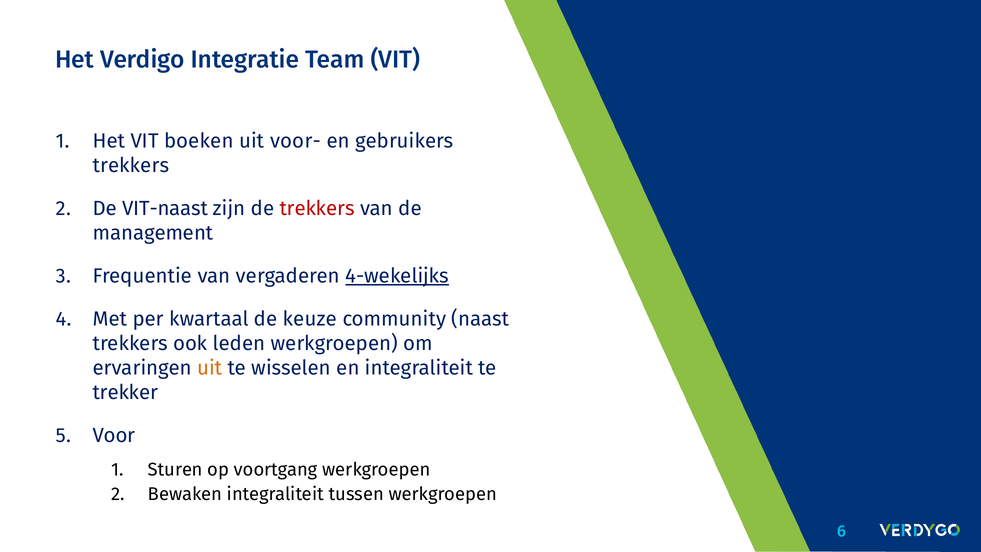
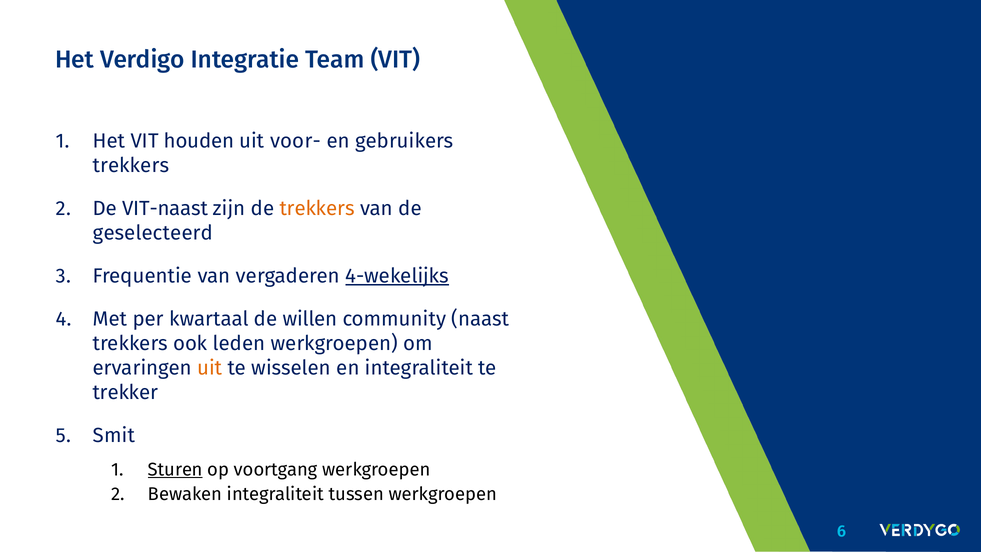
boeken: boeken -> houden (199, 141)
trekkers colour: red -> orange (317, 208)
management: management -> geselecteerd (153, 233)
keuze: keuze -> willen (310, 319)
Voor: Voor -> Smit (114, 435)
Sturen underline: none -> present (175, 469)
